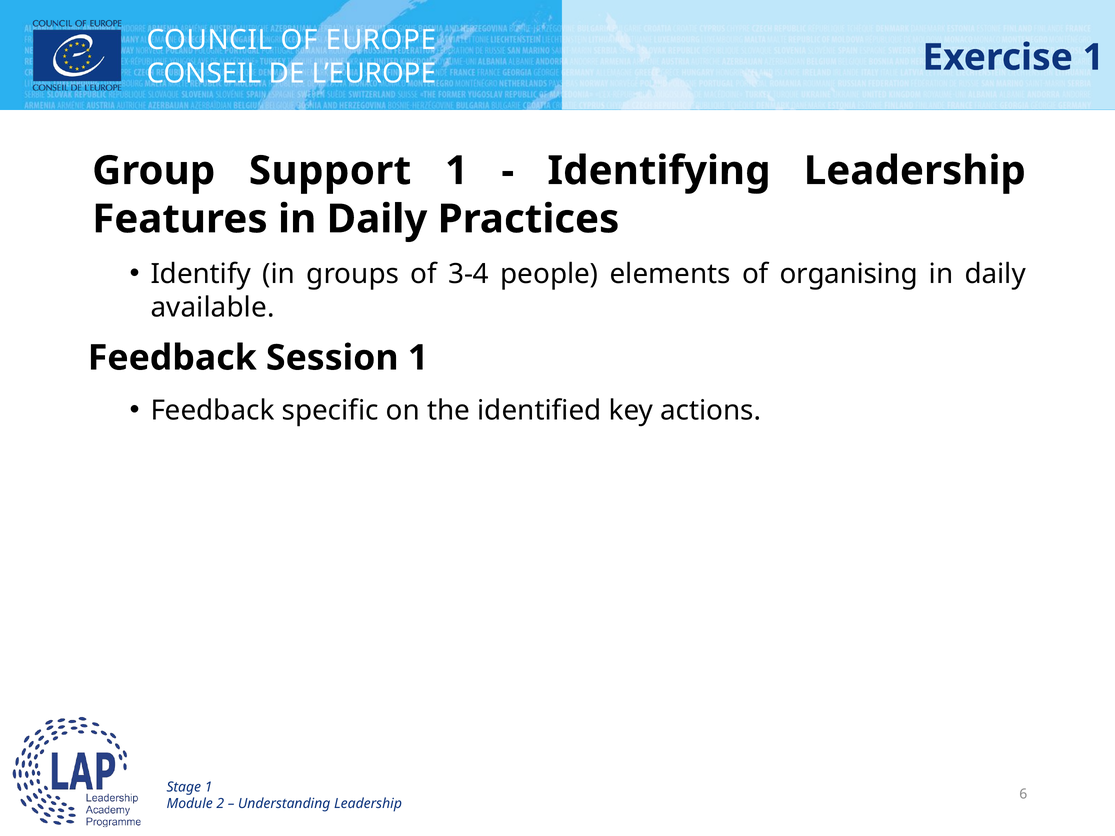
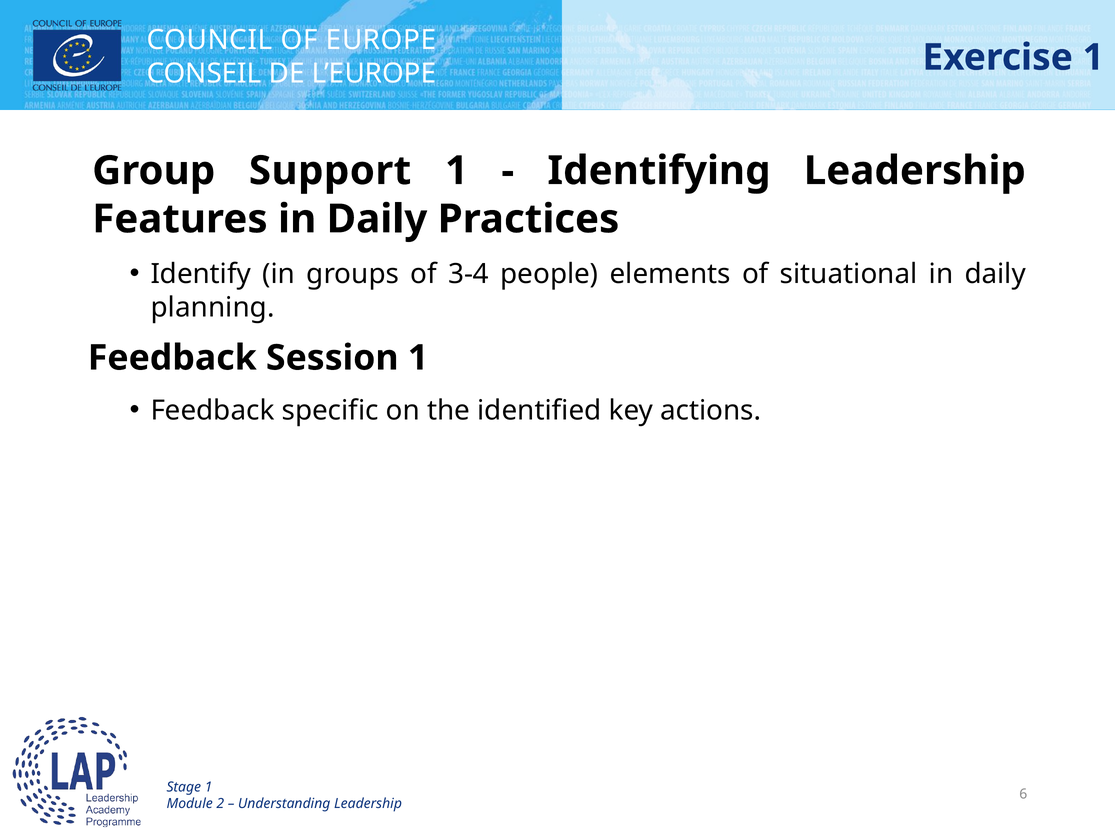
organising: organising -> situational (849, 274)
available: available -> planning (213, 308)
